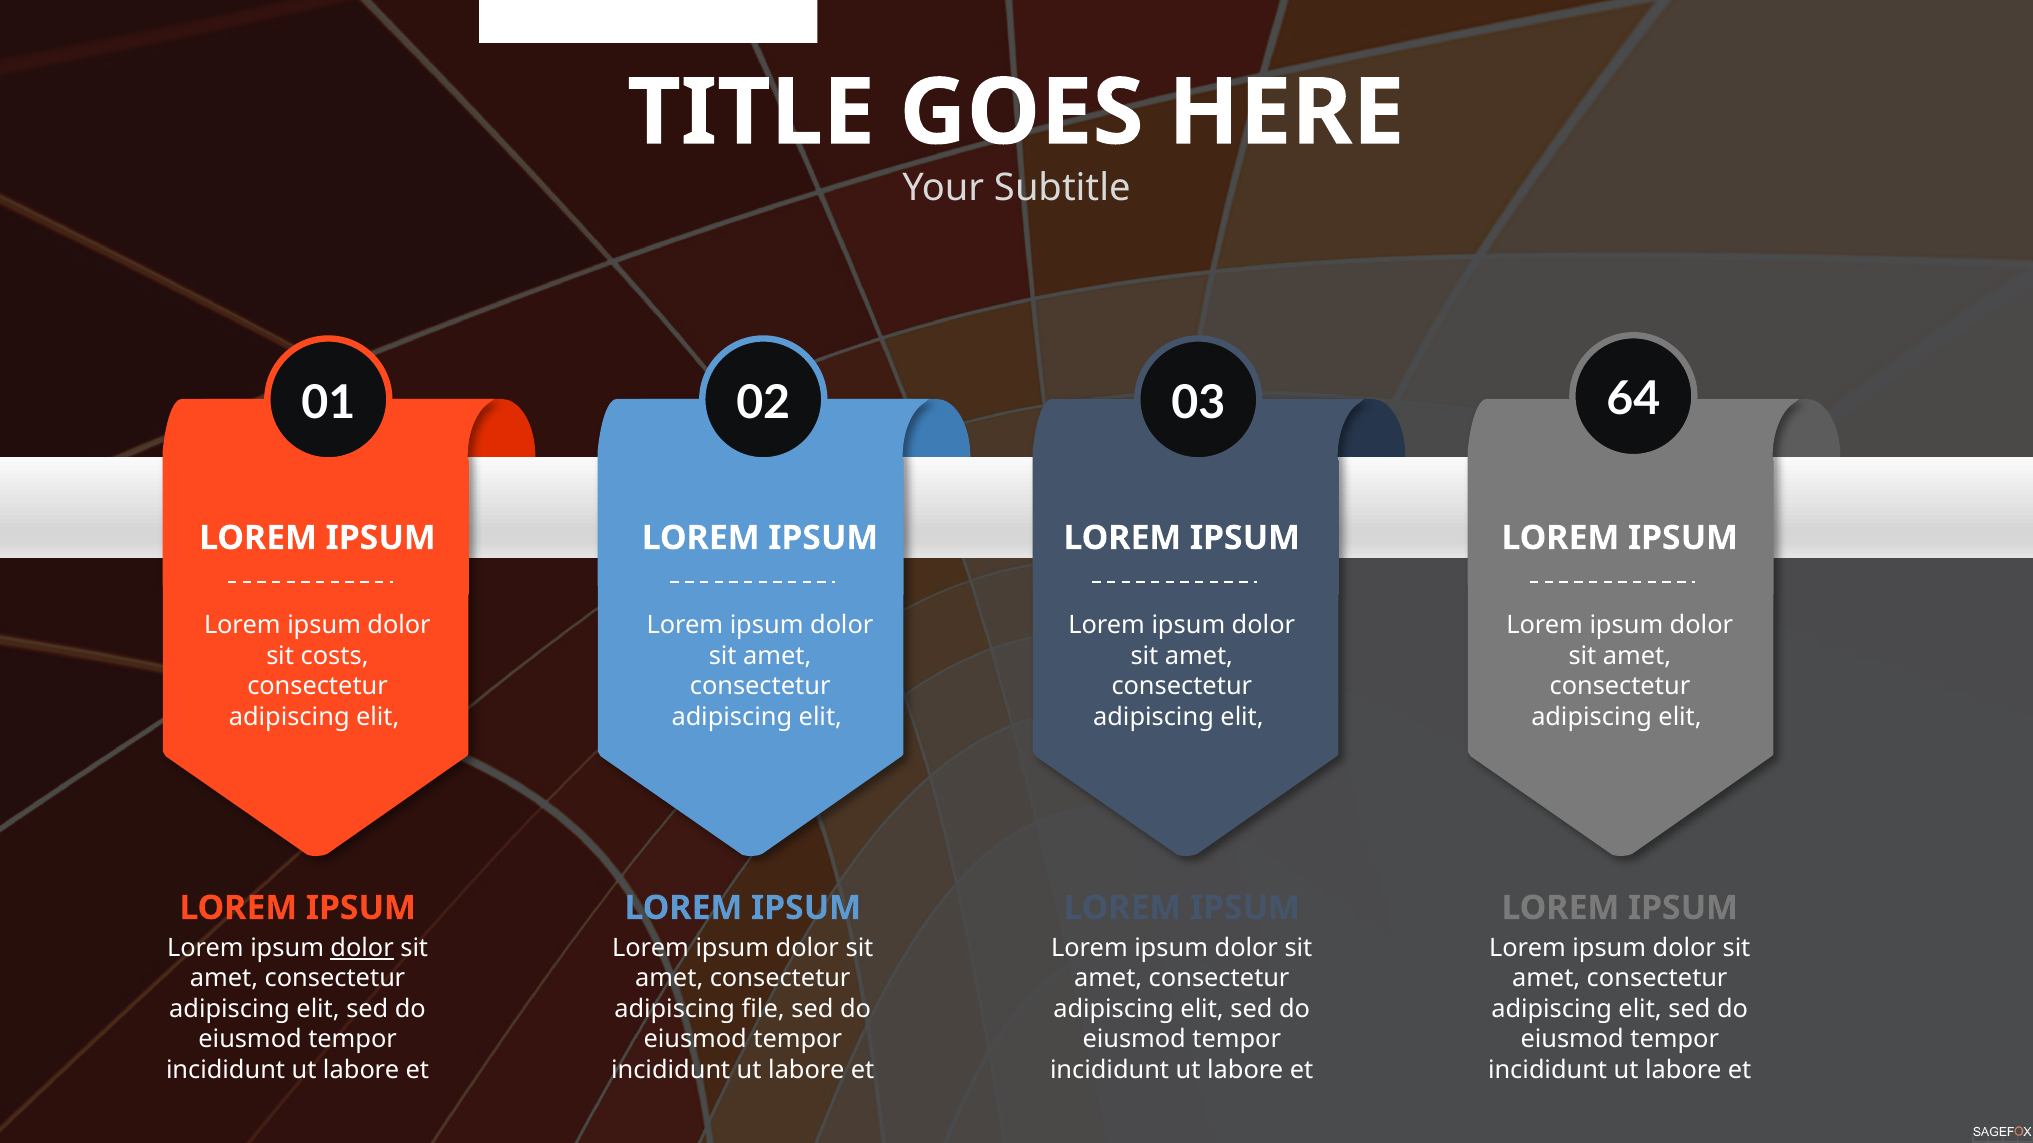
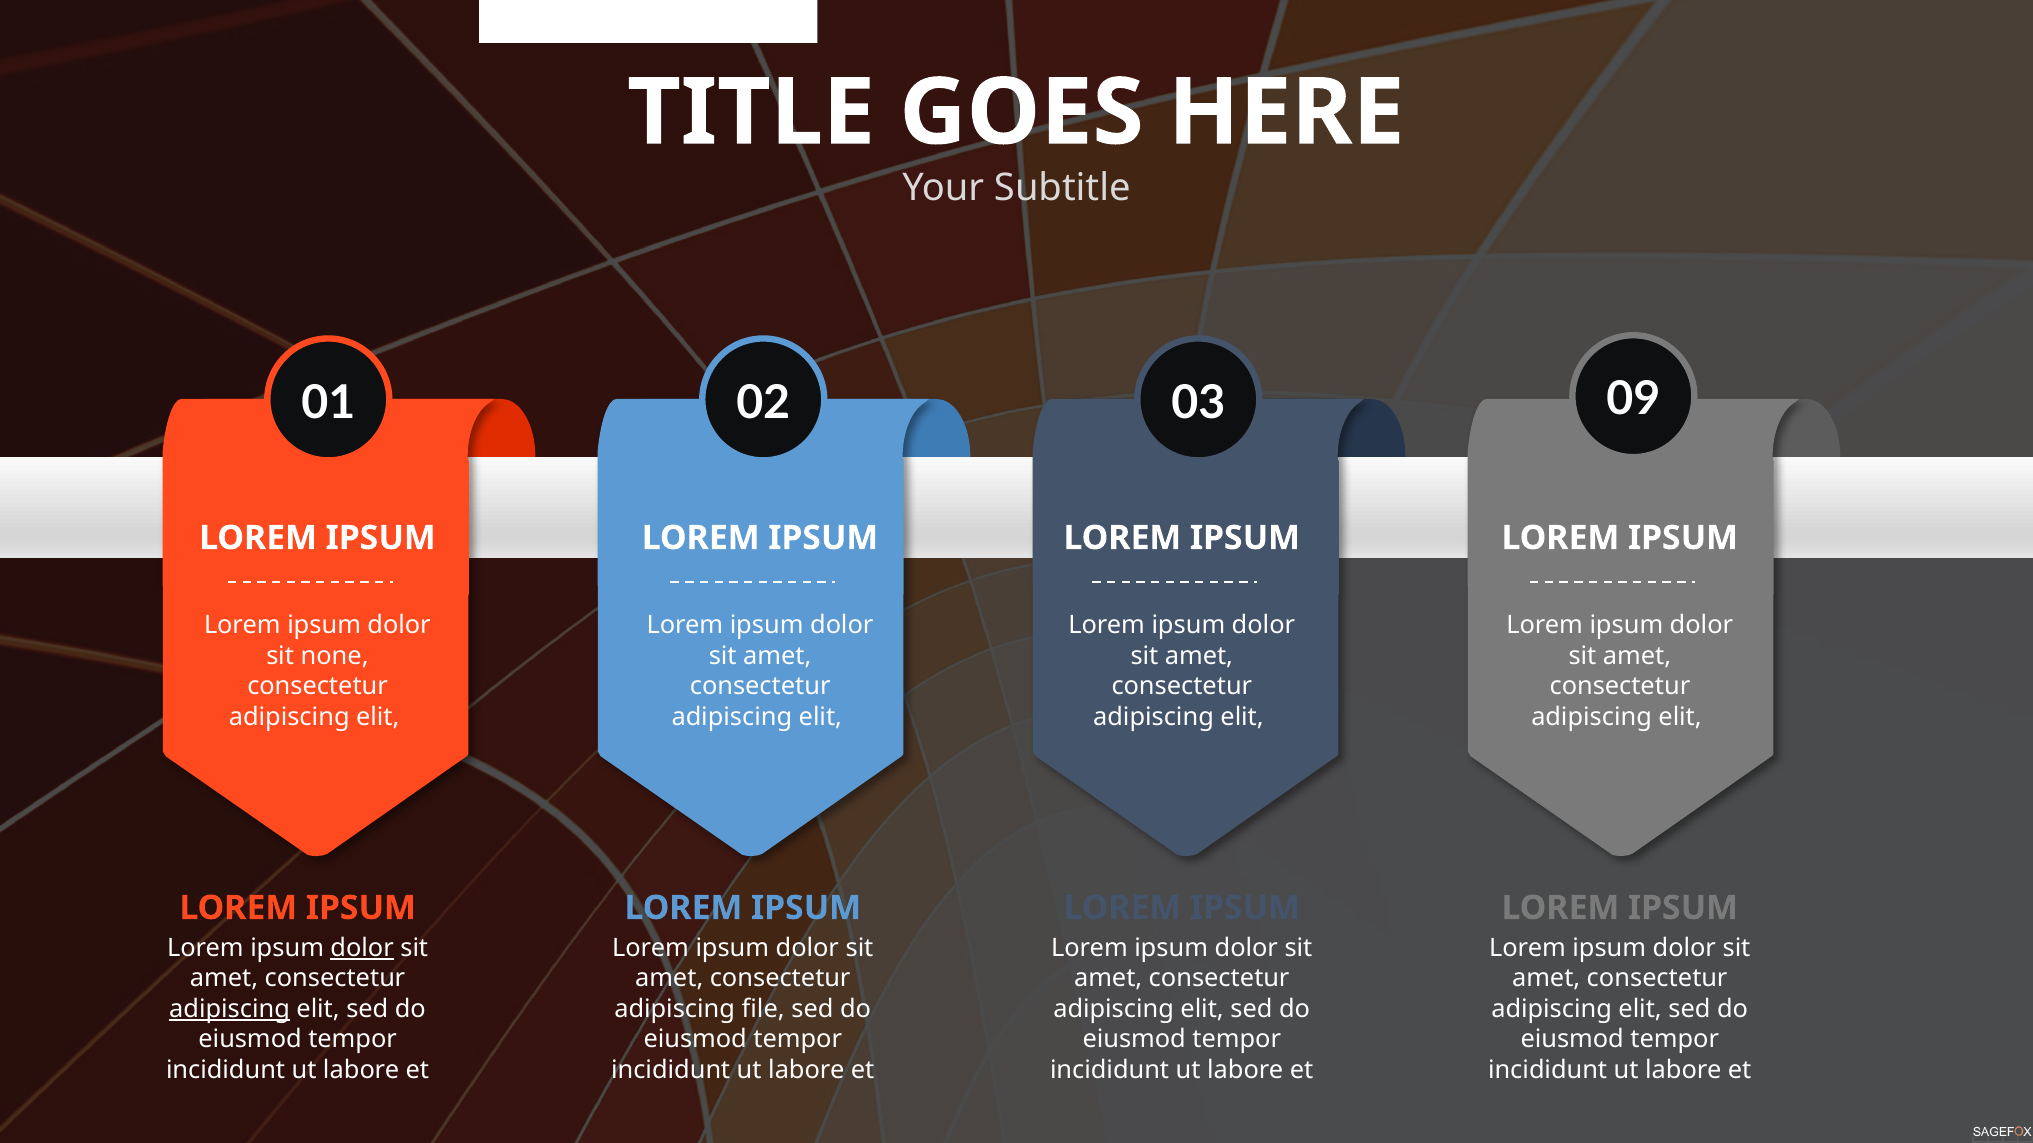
64: 64 -> 09 (1633, 400)
costs: costs -> none (335, 656)
adipiscing underline: none -> present (230, 1009)
